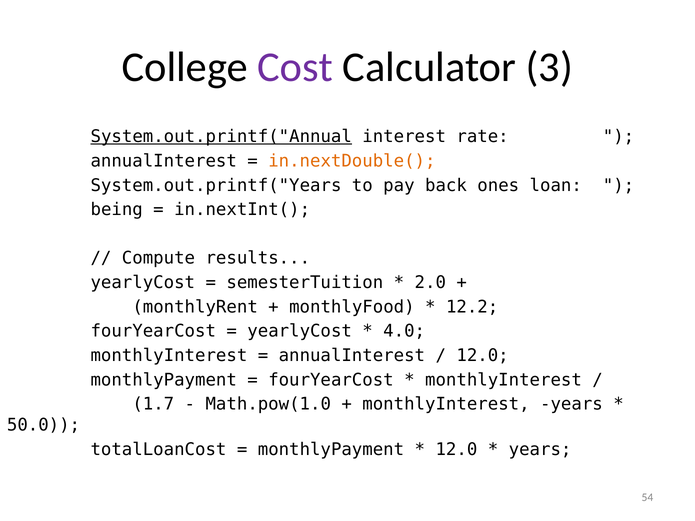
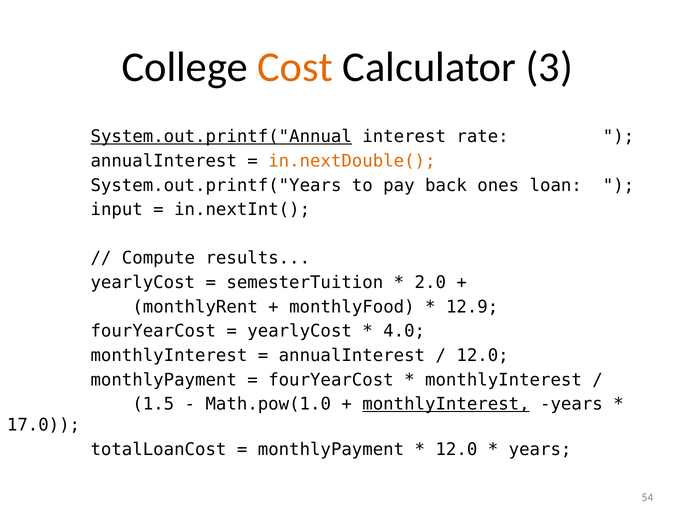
Cost colour: purple -> orange (295, 67)
being: being -> input (117, 210)
12.2: 12.2 -> 12.9 (472, 307)
1.7: 1.7 -> 1.5 (153, 404)
monthlyInterest underline: none -> present (446, 404)
50.0: 50.0 -> 17.0 (44, 425)
